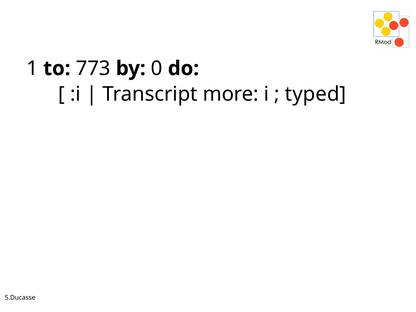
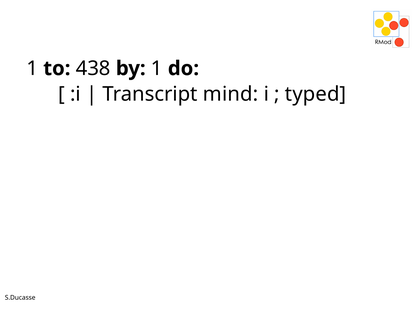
773: 773 -> 438 (93, 68)
by 0: 0 -> 1 (157, 68)
more: more -> mind (231, 94)
